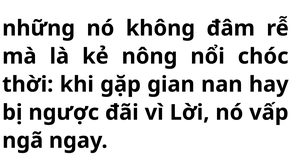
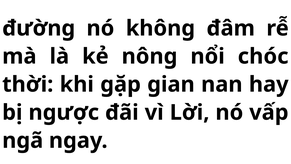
những: những -> đường (39, 28)
